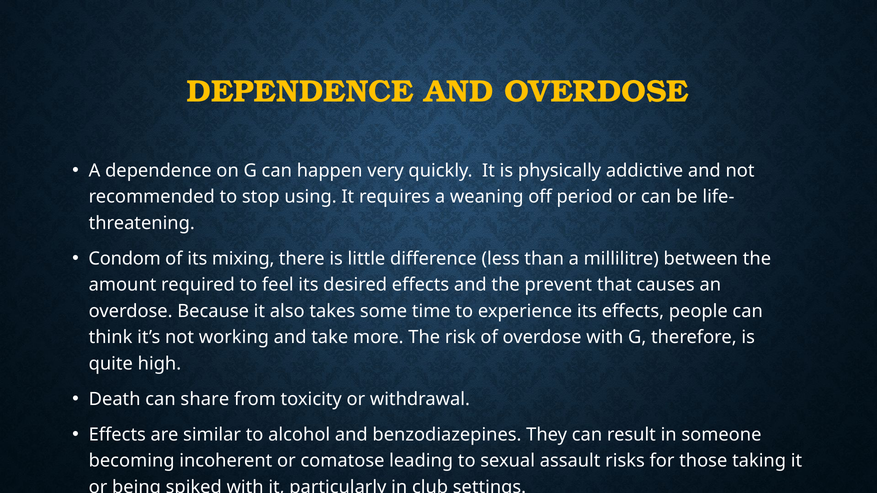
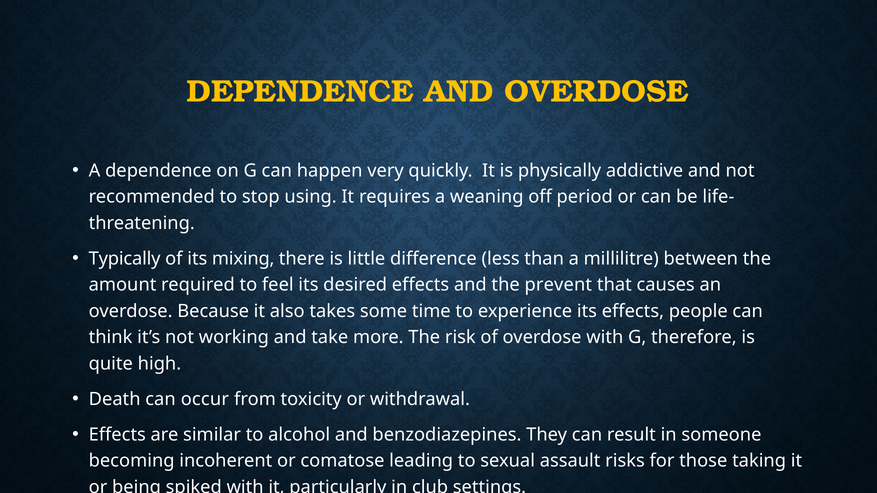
Condom: Condom -> Typically (125, 259)
share: share -> occur (205, 399)
